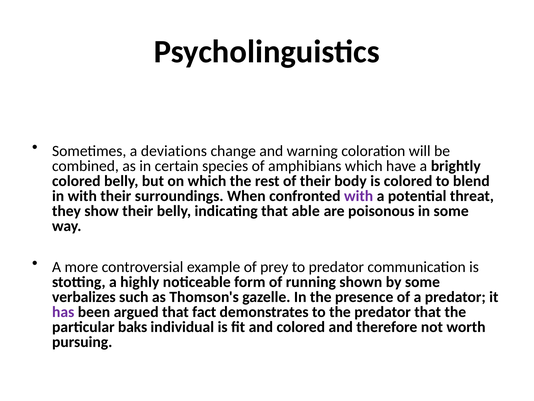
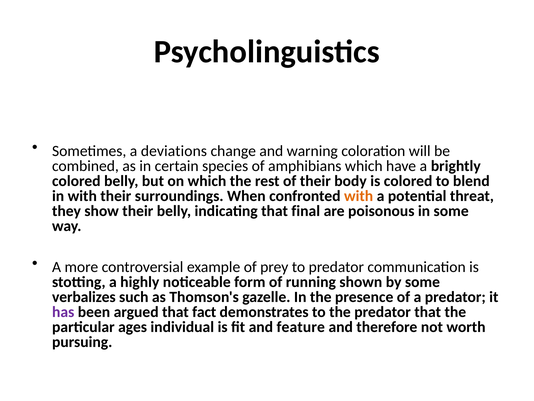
with colour: purple -> orange (359, 196)
able: able -> final (306, 211)
baks: baks -> ages (133, 327)
and colored: colored -> feature (301, 327)
